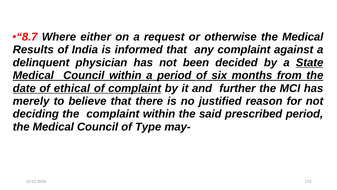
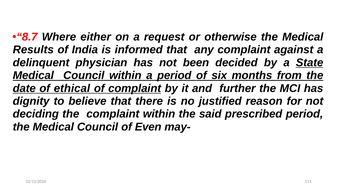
merely: merely -> dignity (31, 101)
Type: Type -> Even (148, 127)
